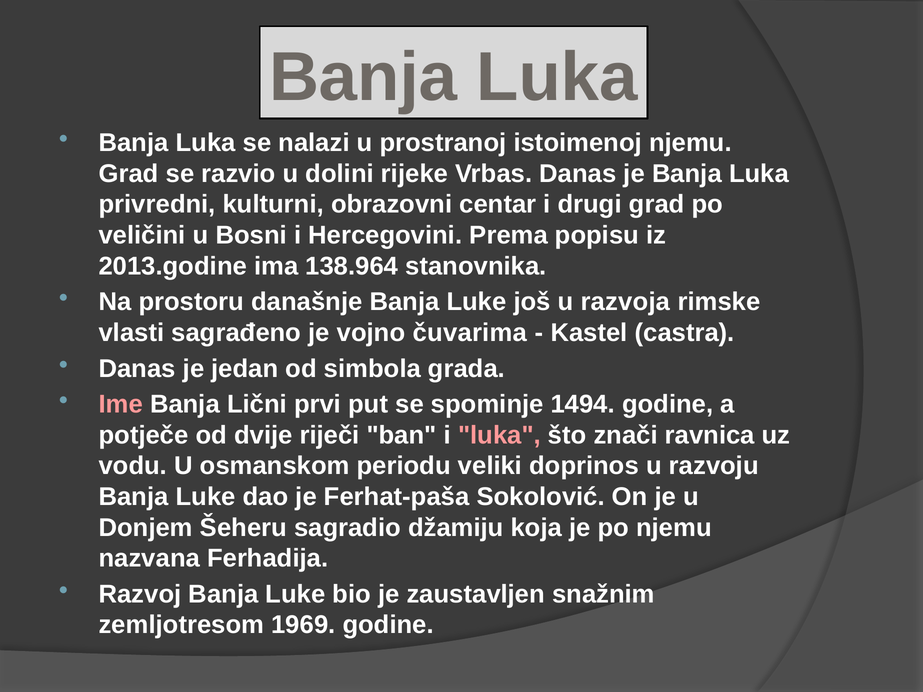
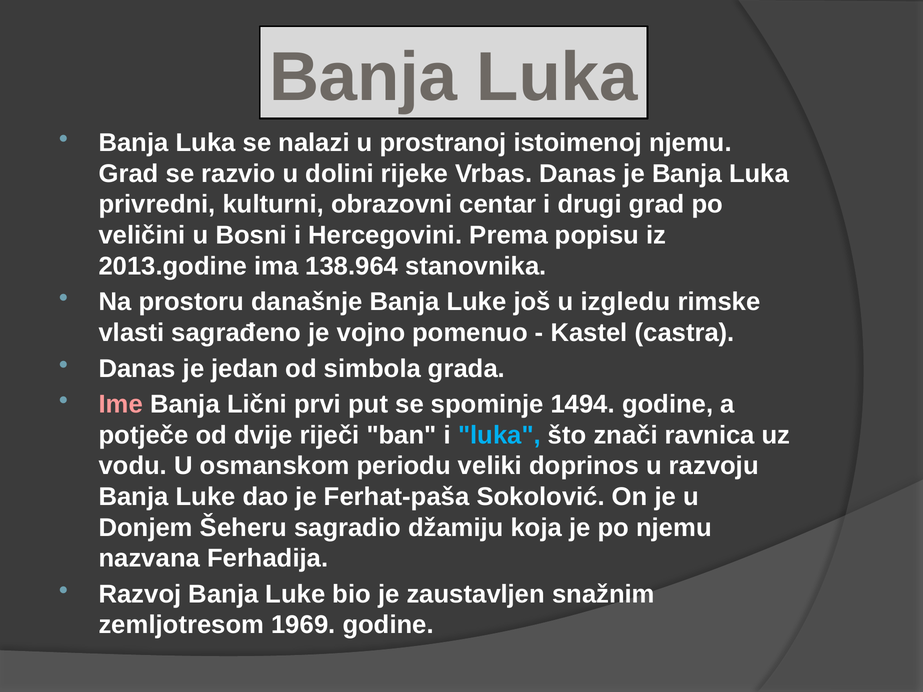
razvoja: razvoja -> izgledu (625, 302)
čuvarima: čuvarima -> pomenuo (470, 333)
luka colour: pink -> light blue (499, 435)
